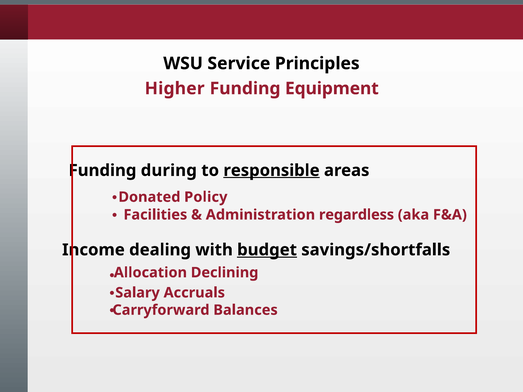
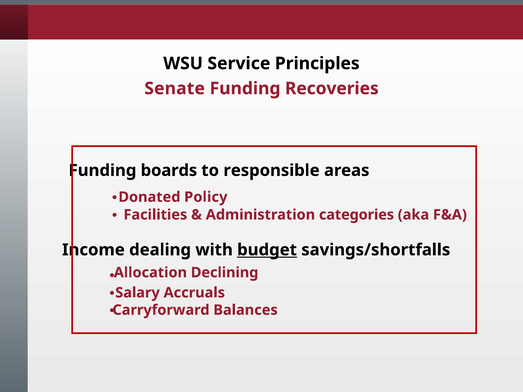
Higher: Higher -> Senate (175, 89)
Equipment: Equipment -> Recoveries (332, 89)
during: during -> boards (169, 171)
responsible underline: present -> none (272, 171)
regardless: regardless -> categories (357, 215)
